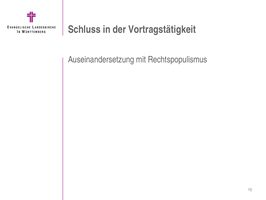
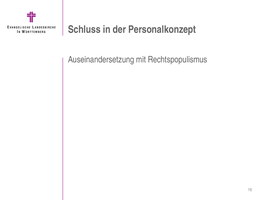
Vortragstätigkeit: Vortragstätigkeit -> Personalkonzept (162, 29)
